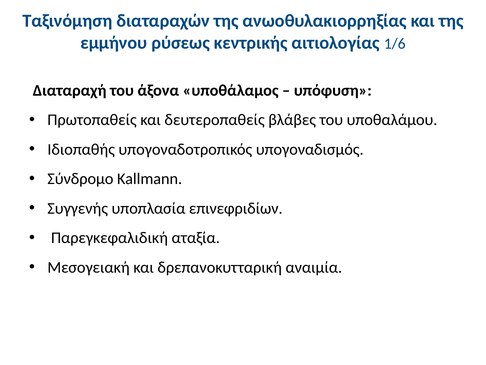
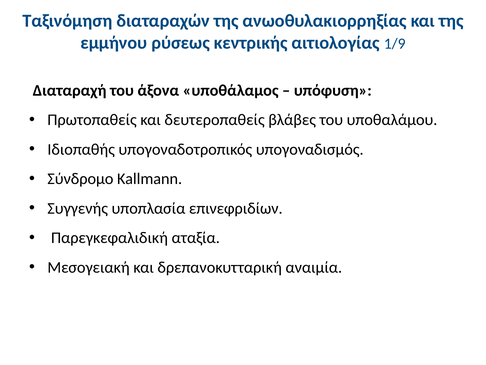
1/6: 1/6 -> 1/9 (395, 44)
